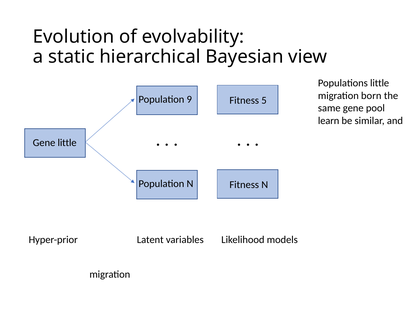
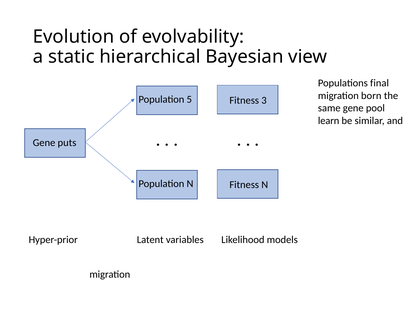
Populations little: little -> final (380, 83)
9: 9 -> 5 (189, 100)
5: 5 -> 3 (264, 100)
Gene little: little -> puts (67, 143)
